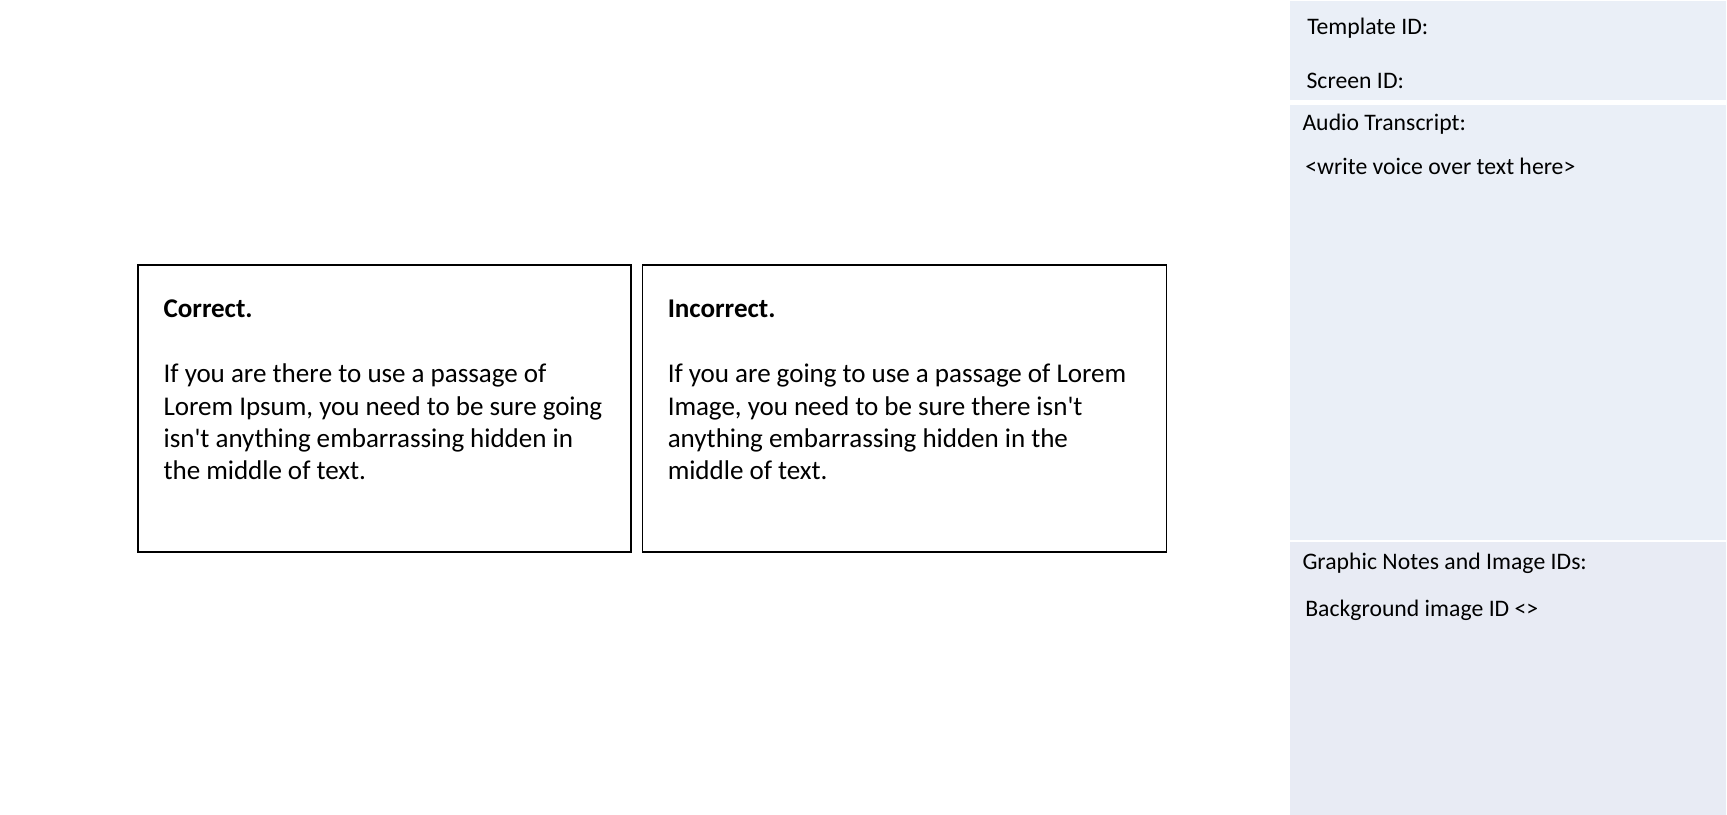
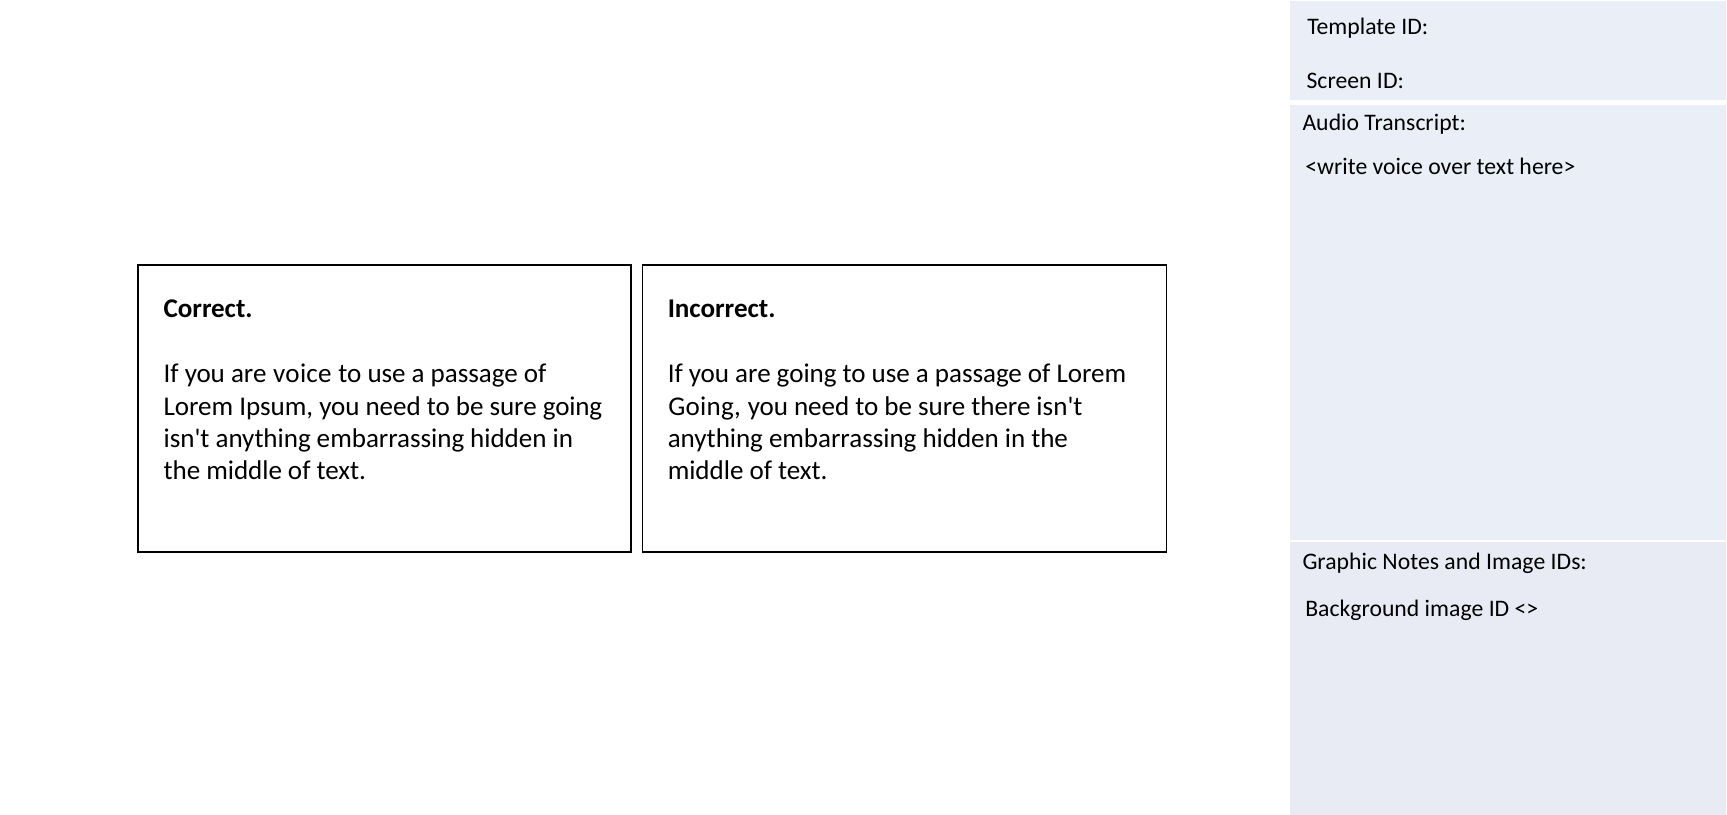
are there: there -> voice (302, 374)
Image: Image -> Going (705, 406)
